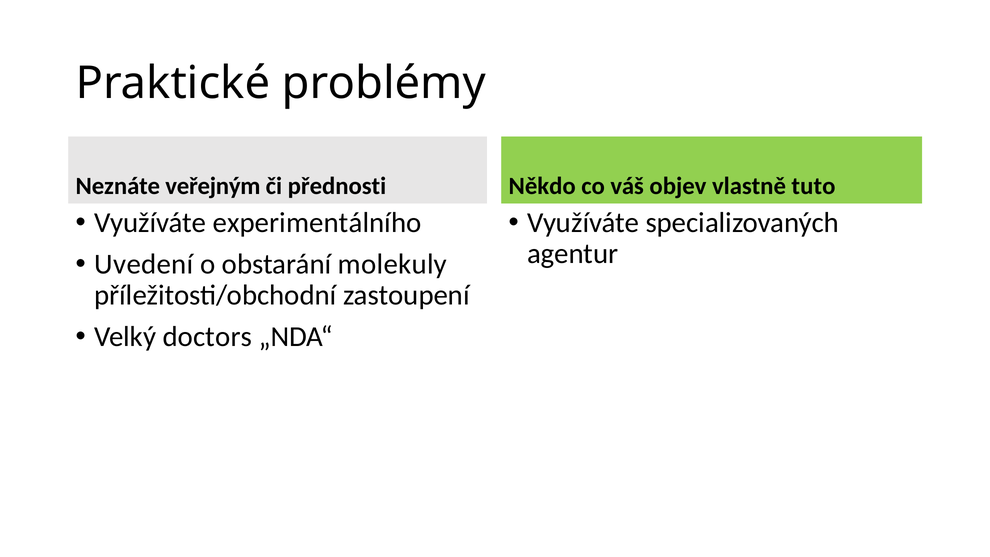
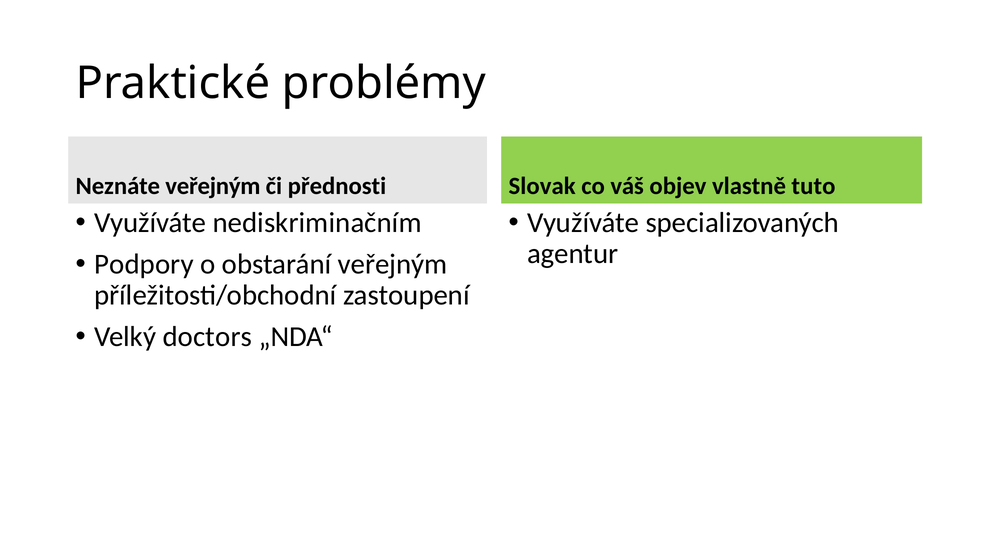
Někdo: Někdo -> Slovak (542, 186)
experimentálního: experimentálního -> nediskriminačním (317, 223)
Uvedení: Uvedení -> Podpory (144, 264)
obstarání molekuly: molekuly -> veřejným (393, 264)
